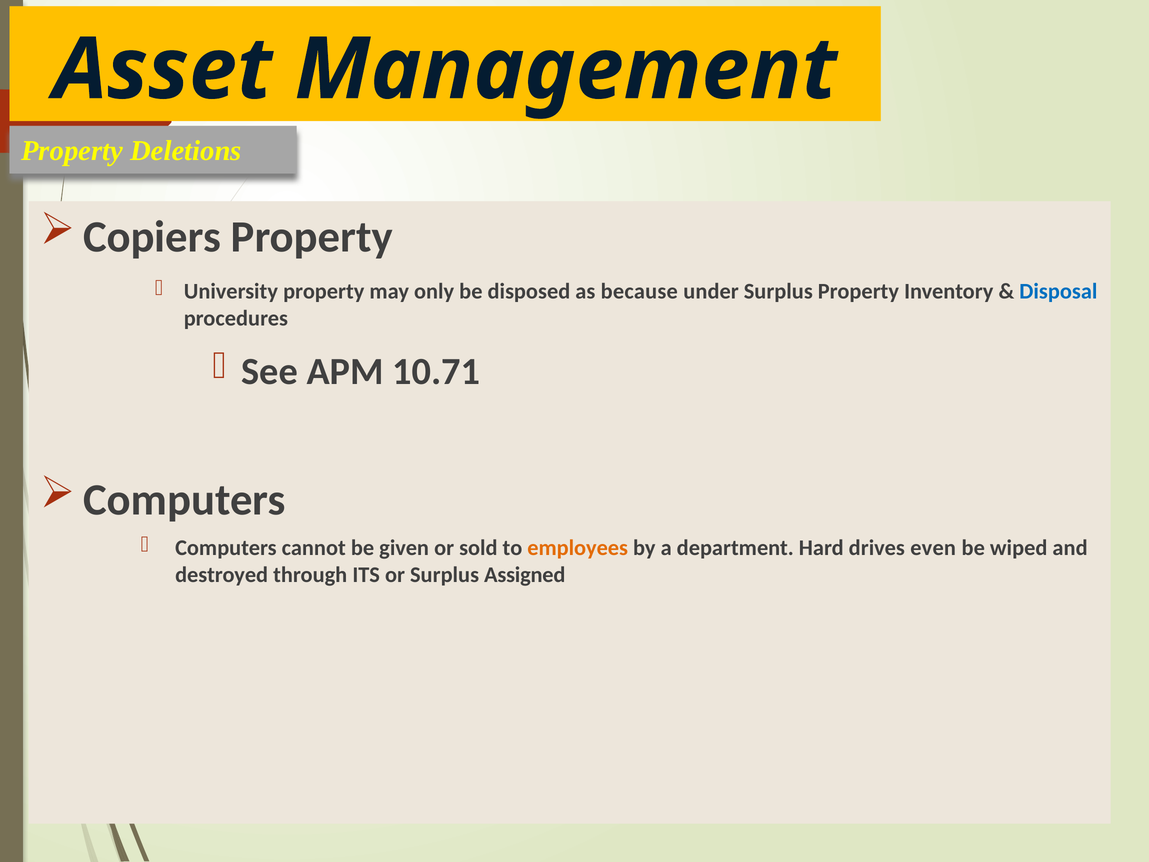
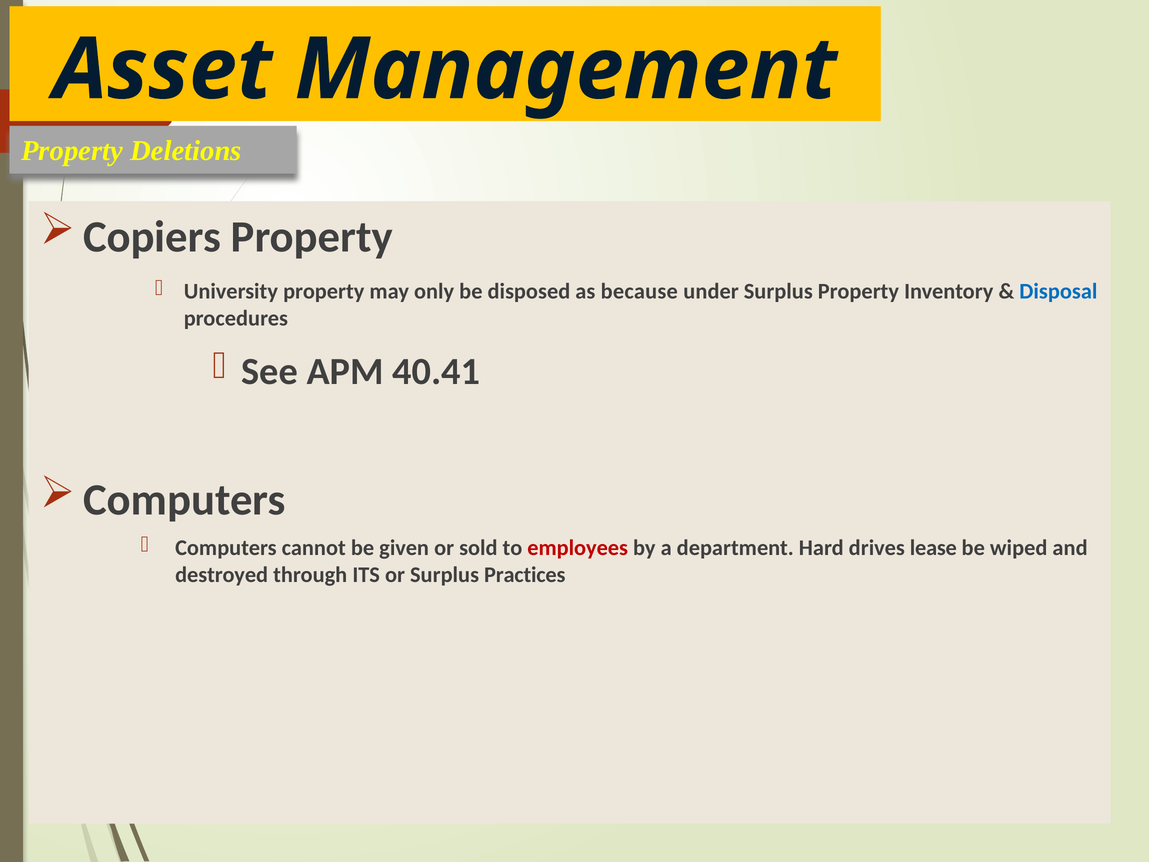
10.71: 10.71 -> 40.41 (436, 372)
employees colour: orange -> red (578, 548)
even: even -> lease (933, 548)
Assigned: Assigned -> Practices (525, 575)
